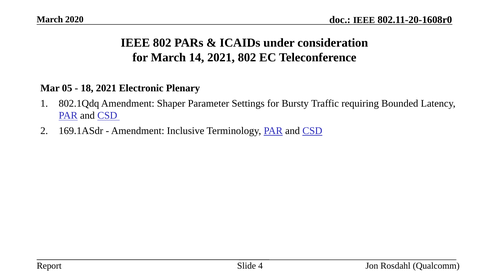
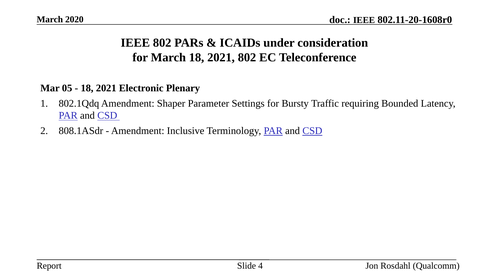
March 14: 14 -> 18 (197, 57)
169.1ASdr: 169.1ASdr -> 808.1ASdr (81, 131)
